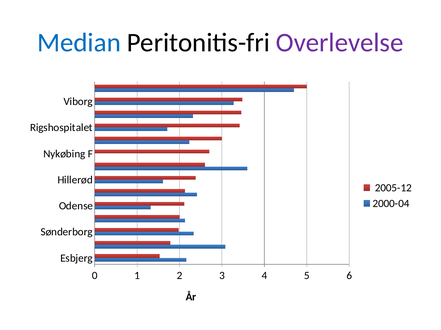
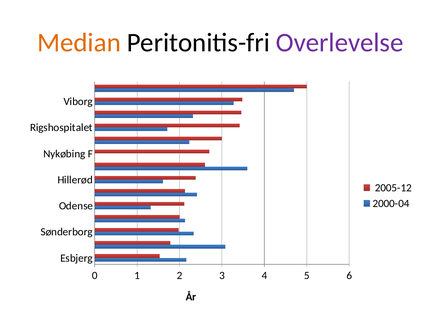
Median colour: blue -> orange (79, 43)
